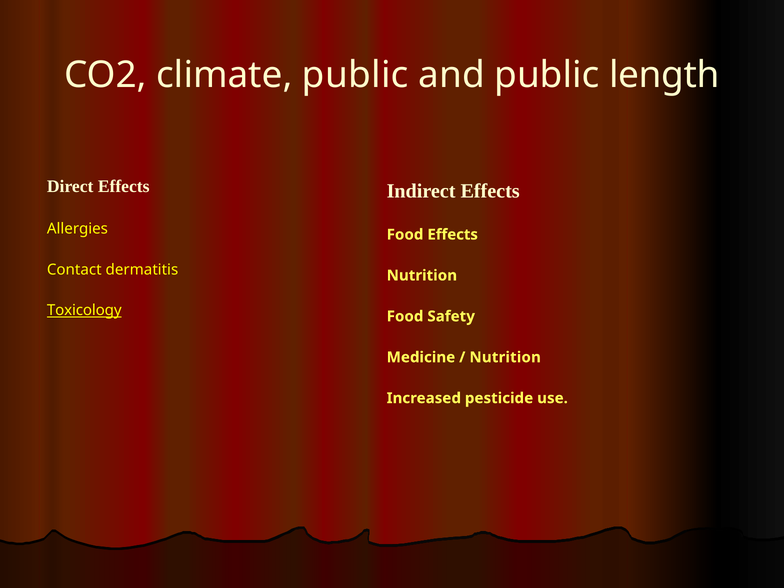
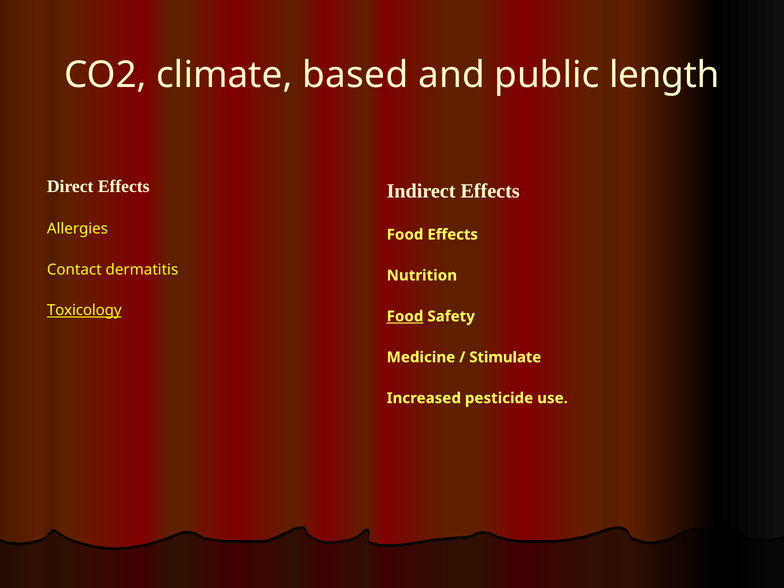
climate public: public -> based (355, 75)
Food underline: none -> present (405, 316)
Nutrition: Nutrition -> Stimulate (505, 357)
